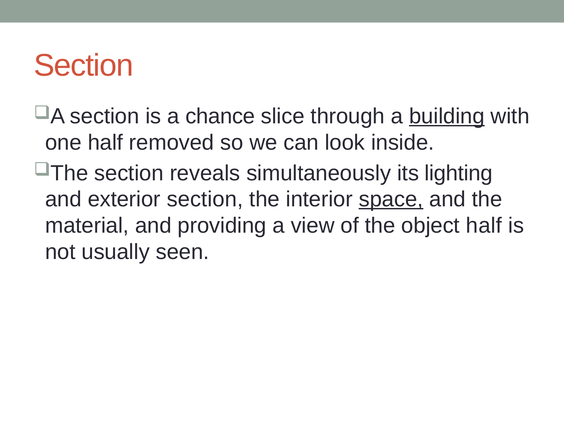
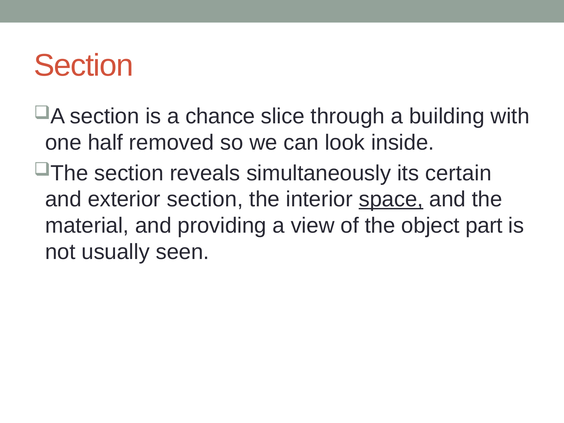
building underline: present -> none (447, 116)
lighting: lighting -> certain (458, 173)
object half: half -> part (484, 226)
